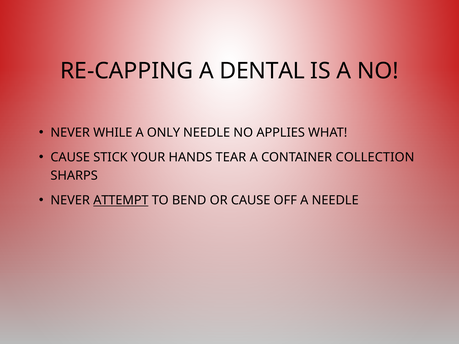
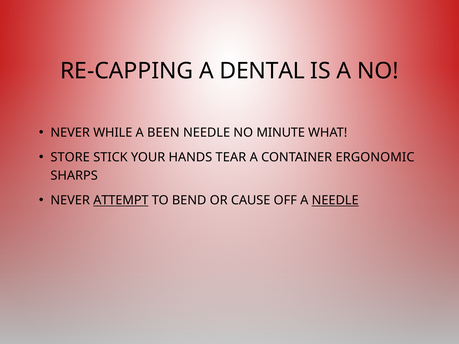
ONLY: ONLY -> BEEN (163, 133)
APPLIES: APPLIES -> MINUTE (281, 133)
CAUSE: CAUSE -> STORE (70, 157)
COLLECTION: COLLECTION -> ERGONOMIC (375, 157)
NEEDLE underline: none -> present (335, 201)
